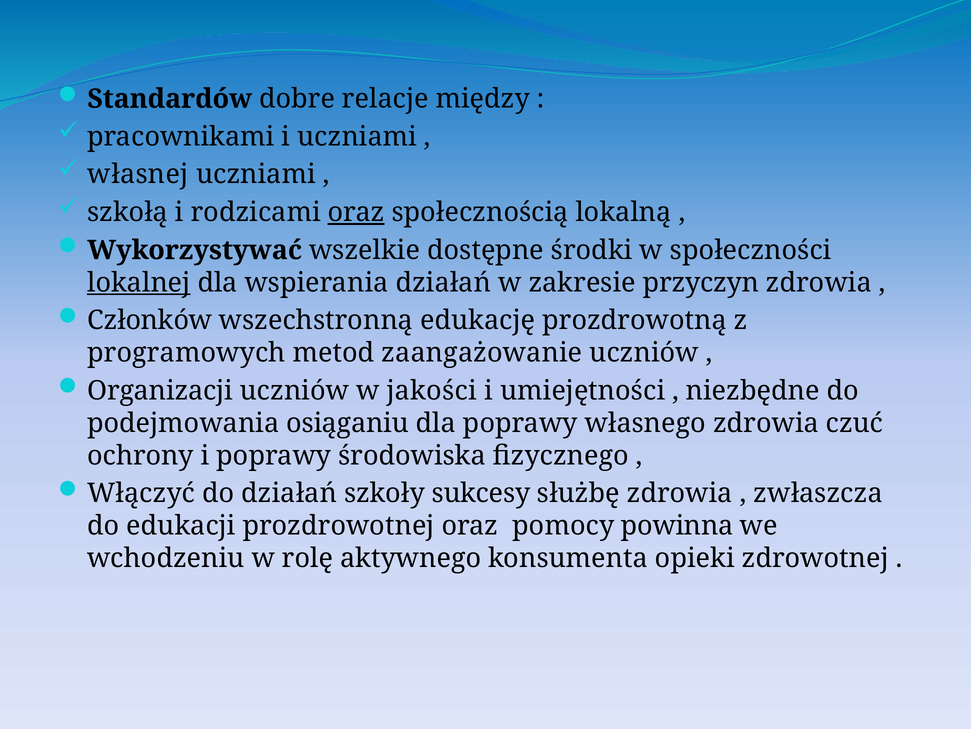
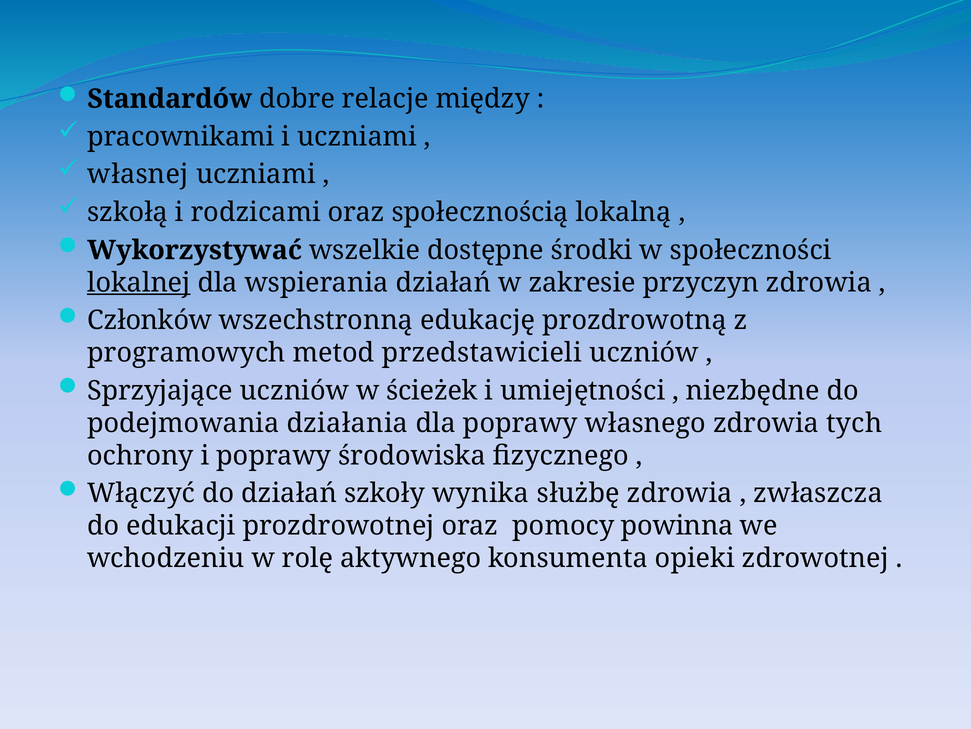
oraz underline: present -> none (356, 212)
zaangażowanie: zaangażowanie -> przedstawicieli (482, 353)
Organizacji: Organizacji -> Sprzyjające (160, 390)
jakości: jakości -> ścieżek (432, 390)
osiąganiu: osiąganiu -> działania (347, 423)
czuć: czuć -> tych (854, 423)
sukcesy: sukcesy -> wynika (481, 493)
